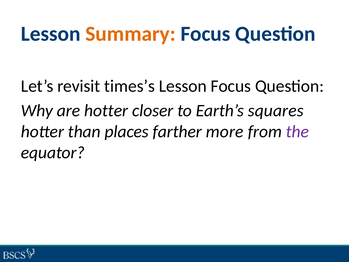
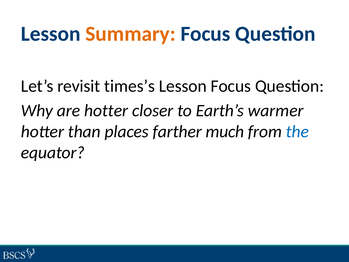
squares: squares -> warmer (276, 111)
more: more -> much (225, 132)
the colour: purple -> blue (297, 132)
